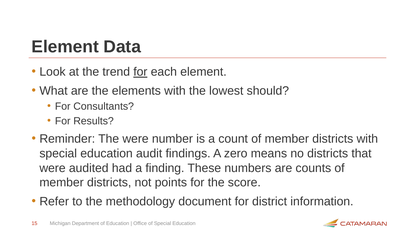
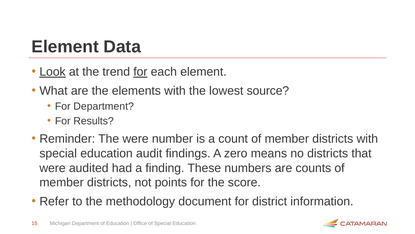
Look underline: none -> present (53, 72)
should: should -> source (268, 91)
For Consultants: Consultants -> Department (104, 106)
